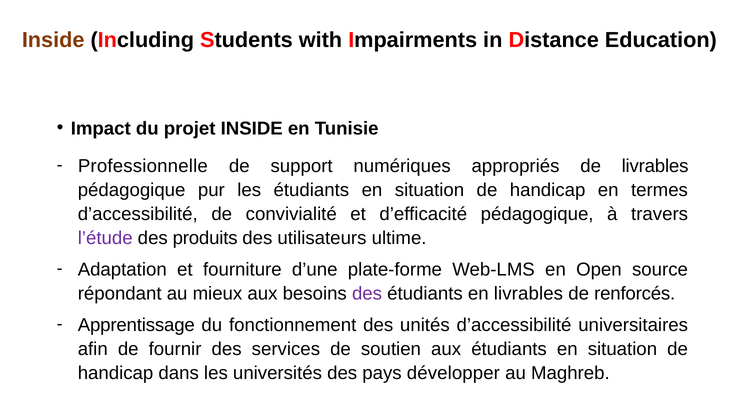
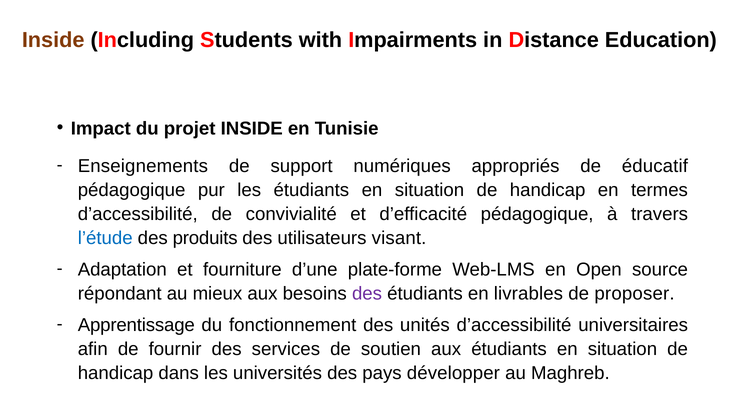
Professionnelle: Professionnelle -> Enseignements (143, 166)
de livrables: livrables -> éducatif (655, 166)
l’étude colour: purple -> blue (105, 238)
ultime: ultime -> visant (399, 238)
renforcés: renforcés -> proposer (635, 294)
